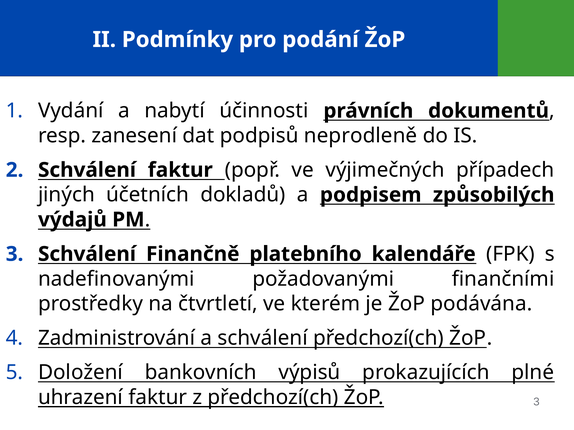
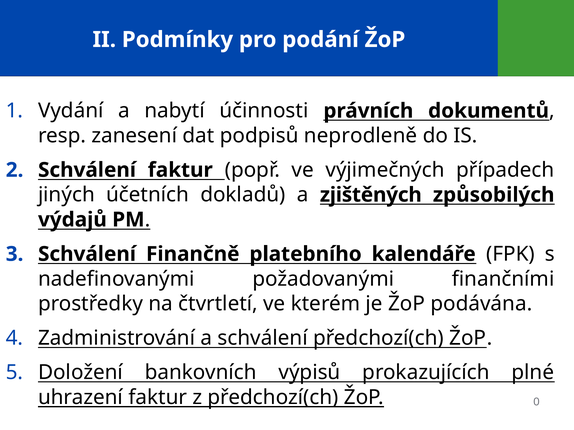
podpisem: podpisem -> zjištěných (371, 195)
ŽoP 3: 3 -> 0 (536, 402)
